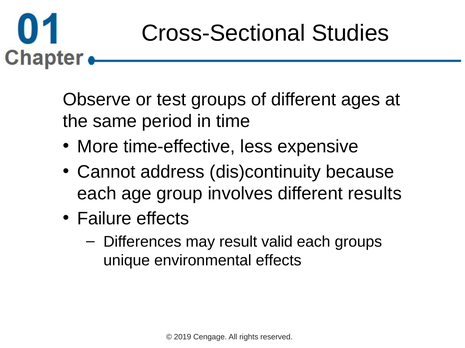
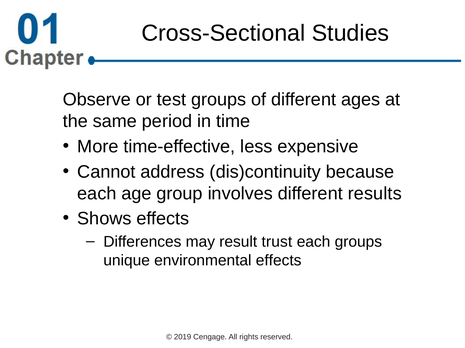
Failure: Failure -> Shows (104, 219)
valid: valid -> trust (277, 242)
